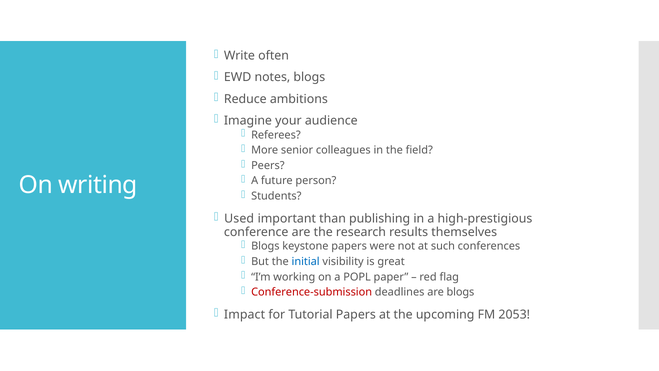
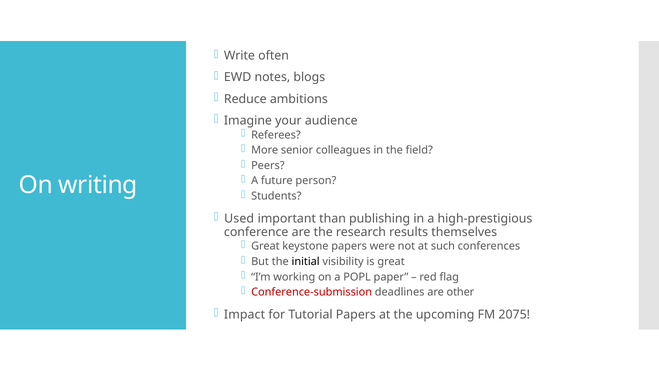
Blogs: Blogs -> Great (265, 246)
initial colour: blue -> black (306, 261)
are blogs: blogs -> other (460, 292)
2053: 2053 -> 2075 (514, 314)
